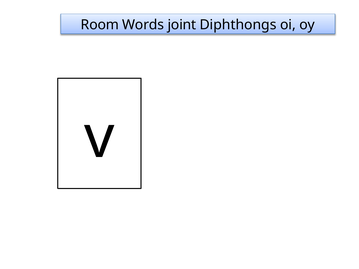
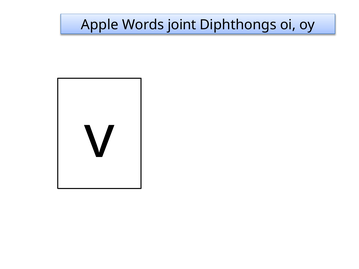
Room: Room -> Apple (100, 25)
